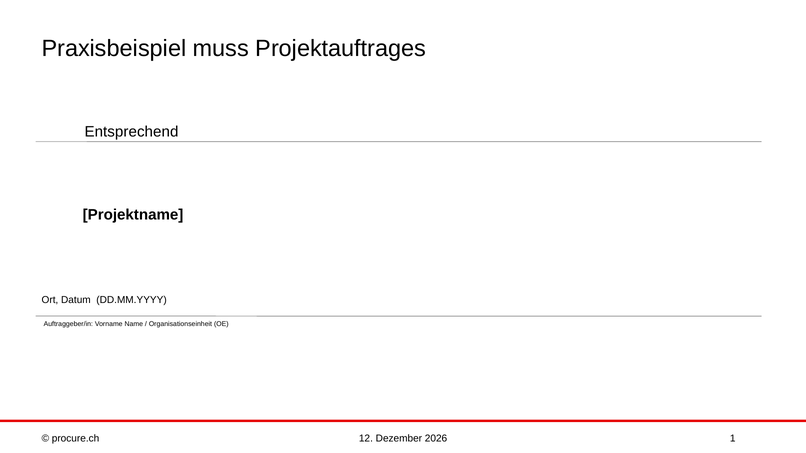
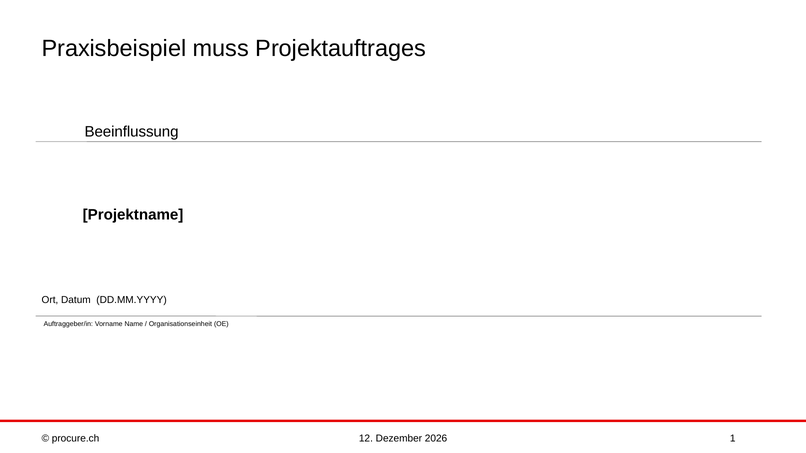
Entsprechend: Entsprechend -> Beeinflussung (132, 132)
